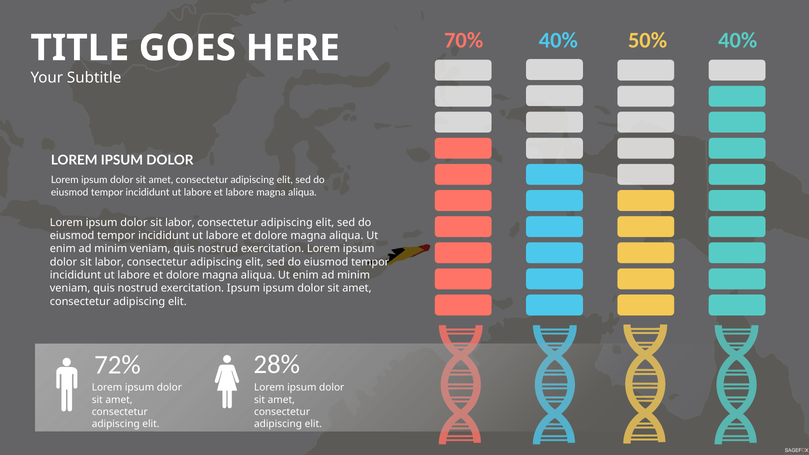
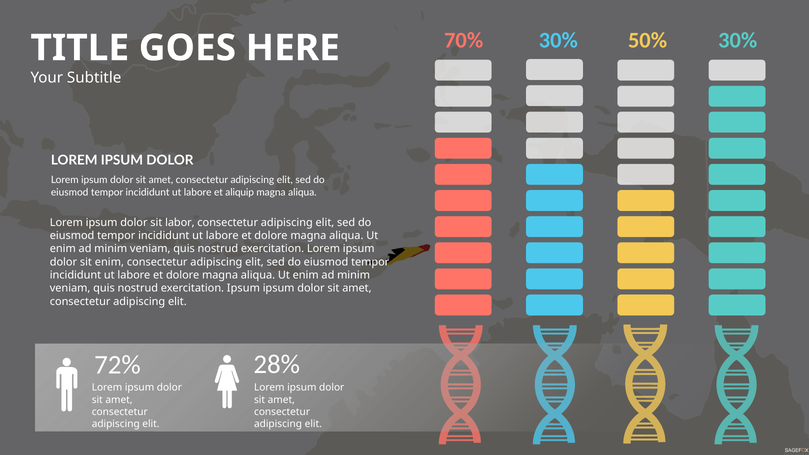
70% 40%: 40% -> 30% (558, 41)
50% 40%: 40% -> 30% (738, 41)
et labore: labore -> aliquip (240, 192)
labor: labor -> enim (109, 262)
